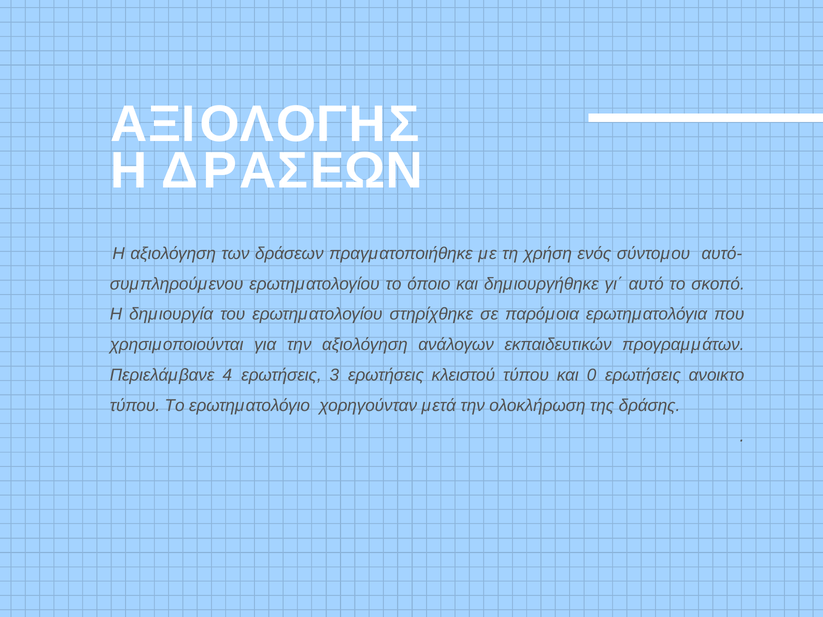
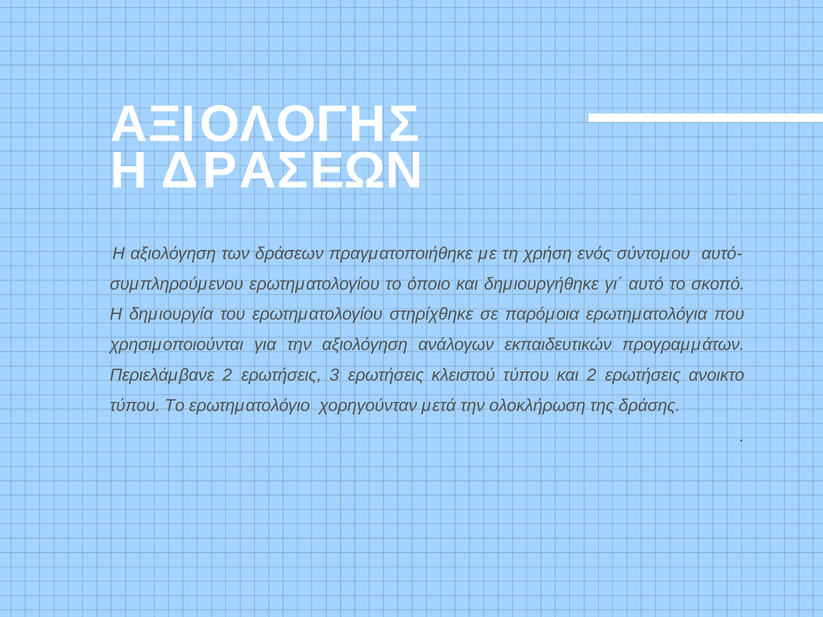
Περιελάμβανε 4: 4 -> 2 (227, 375)
και 0: 0 -> 2 (592, 375)
